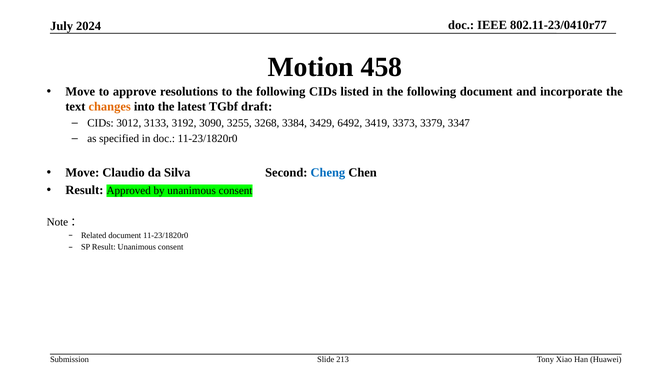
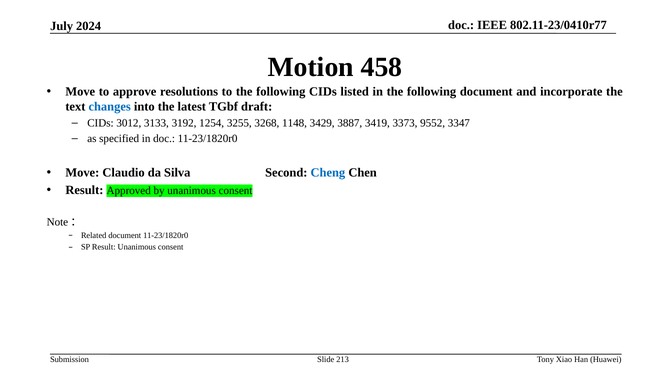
changes colour: orange -> blue (110, 107)
3090: 3090 -> 1254 (212, 123)
3384: 3384 -> 1148 (295, 123)
6492: 6492 -> 3887 (350, 123)
3379: 3379 -> 9552 (433, 123)
